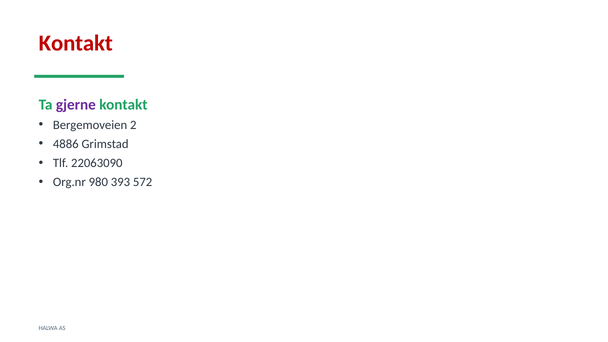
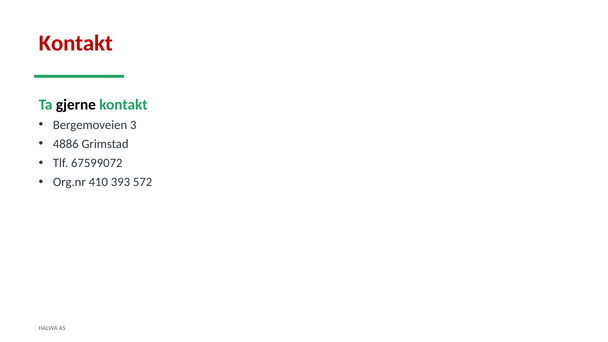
gjerne colour: purple -> black (76, 105)
2: 2 -> 3 (133, 125)
22063090: 22063090 -> 67599072 (97, 163)
980: 980 -> 410 (98, 182)
